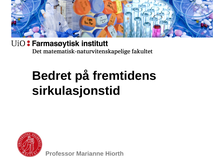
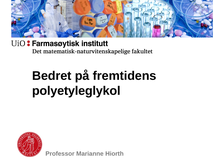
sirkulasjonstid: sirkulasjonstid -> polyetyleglykol (76, 91)
